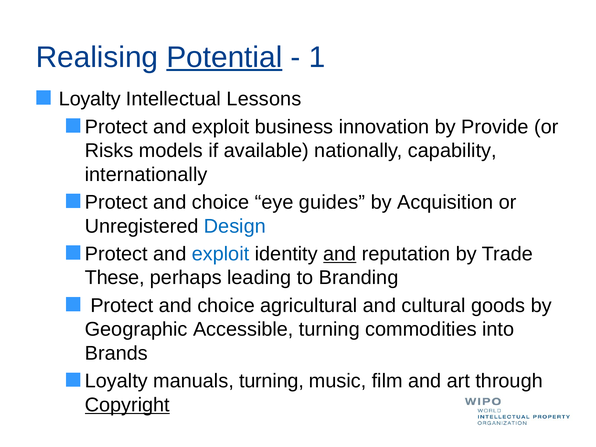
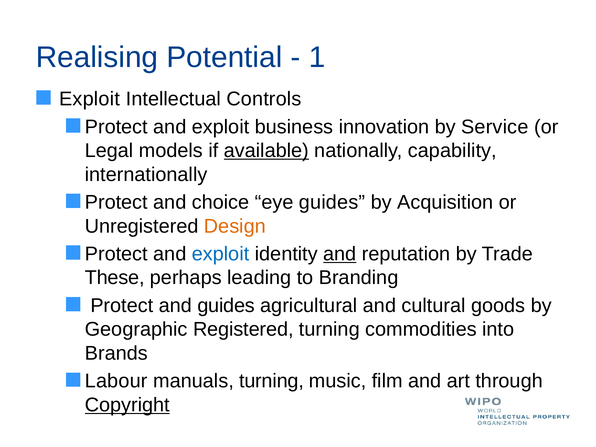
Potential underline: present -> none (224, 57)
Loyalty: Loyalty -> Exploit (90, 99)
Lessons: Lessons -> Controls (264, 99)
Provide: Provide -> Service (495, 127)
Risks: Risks -> Legal (109, 151)
available underline: none -> present (266, 151)
Design colour: blue -> orange (235, 226)
choice: choice -> guides (226, 306)
Accessible: Accessible -> Registered (243, 329)
Loyalty: Loyalty -> Labour (116, 381)
